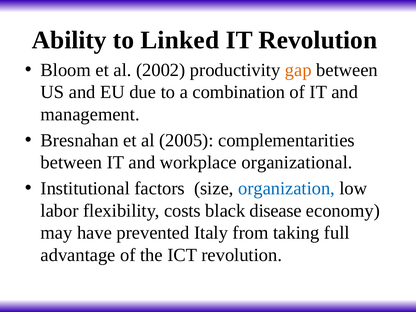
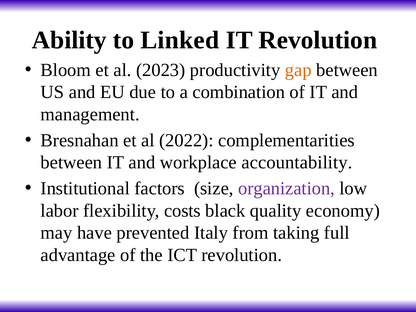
2002: 2002 -> 2023 (161, 70)
2005: 2005 -> 2022 (186, 140)
organizational: organizational -> accountability (297, 162)
organization colour: blue -> purple (286, 188)
disease: disease -> quality (276, 211)
